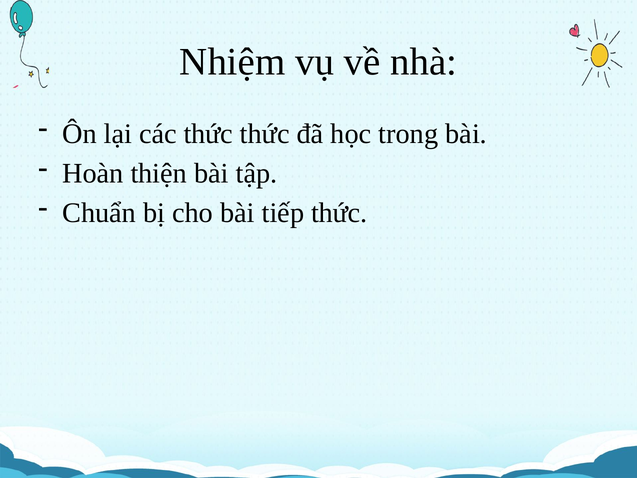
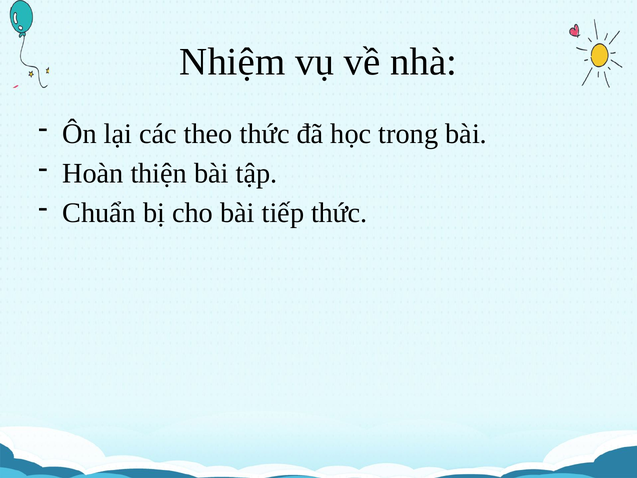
các thức: thức -> theo (208, 134)
